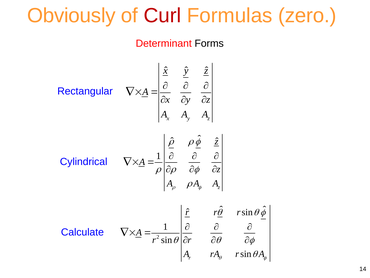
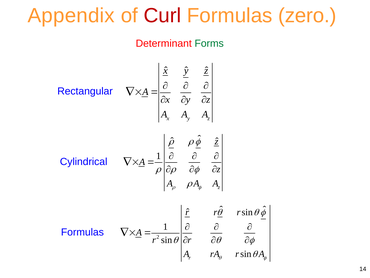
Obviously: Obviously -> Appendix (71, 16)
Forms colour: black -> green (209, 44)
Calculate: Calculate -> Formulas (82, 232)
